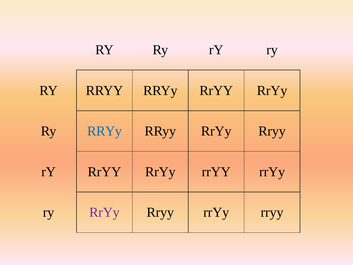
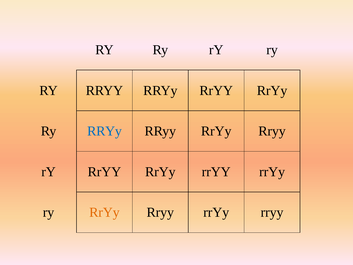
RrYy colour: purple -> orange (104, 212)
